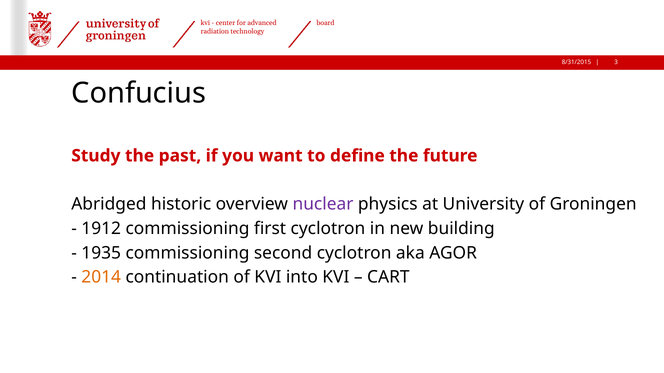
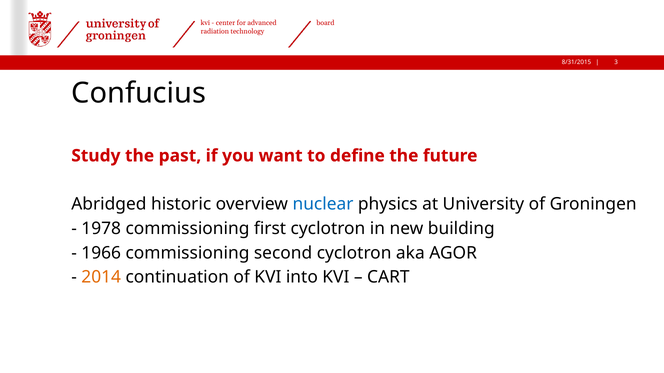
nuclear colour: purple -> blue (323, 205)
1912: 1912 -> 1978 (101, 229)
1935: 1935 -> 1966 (101, 253)
